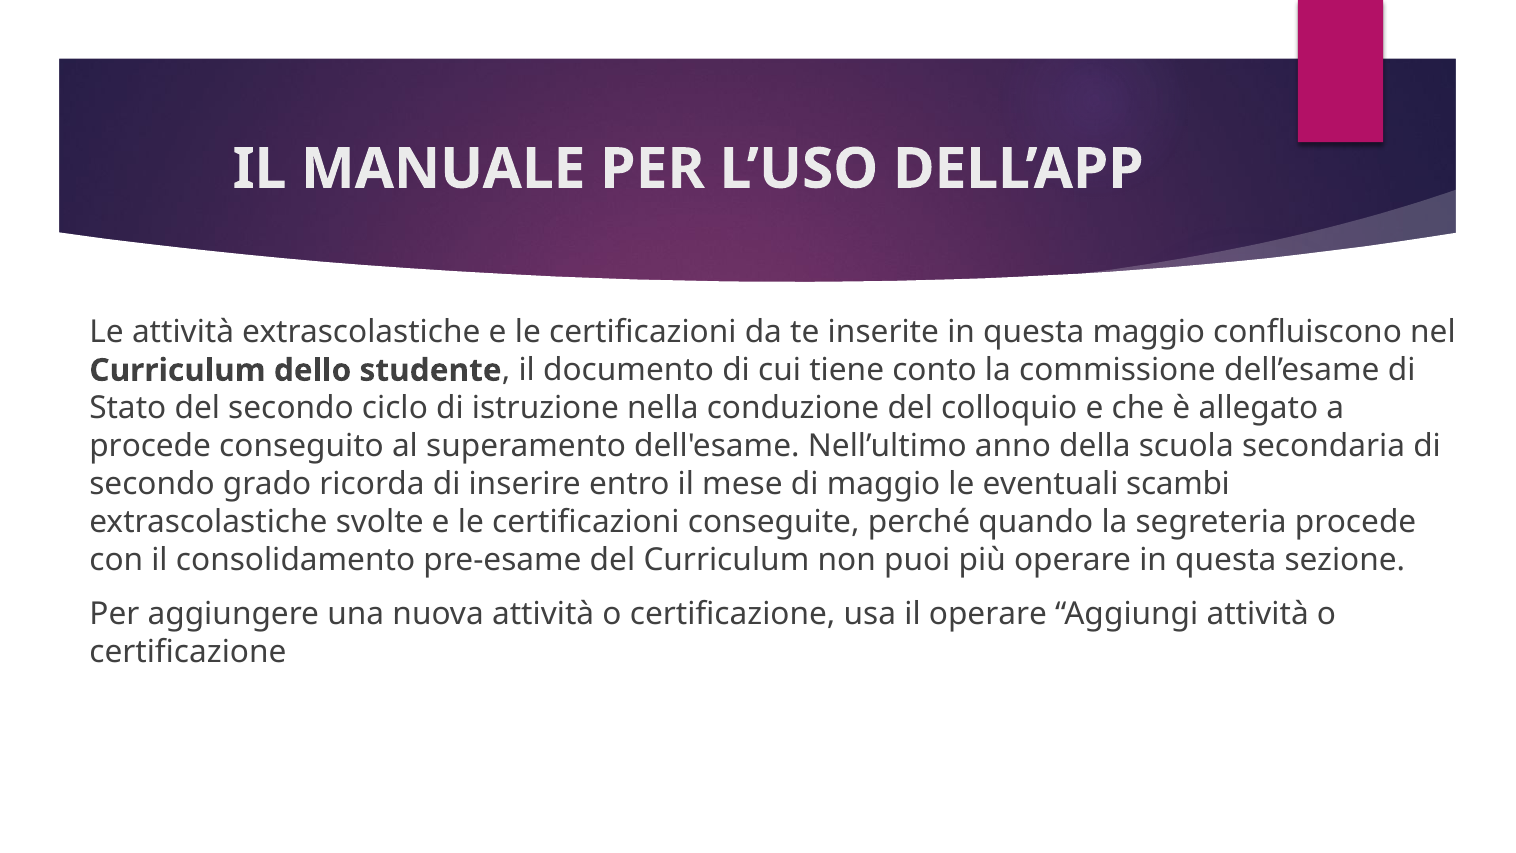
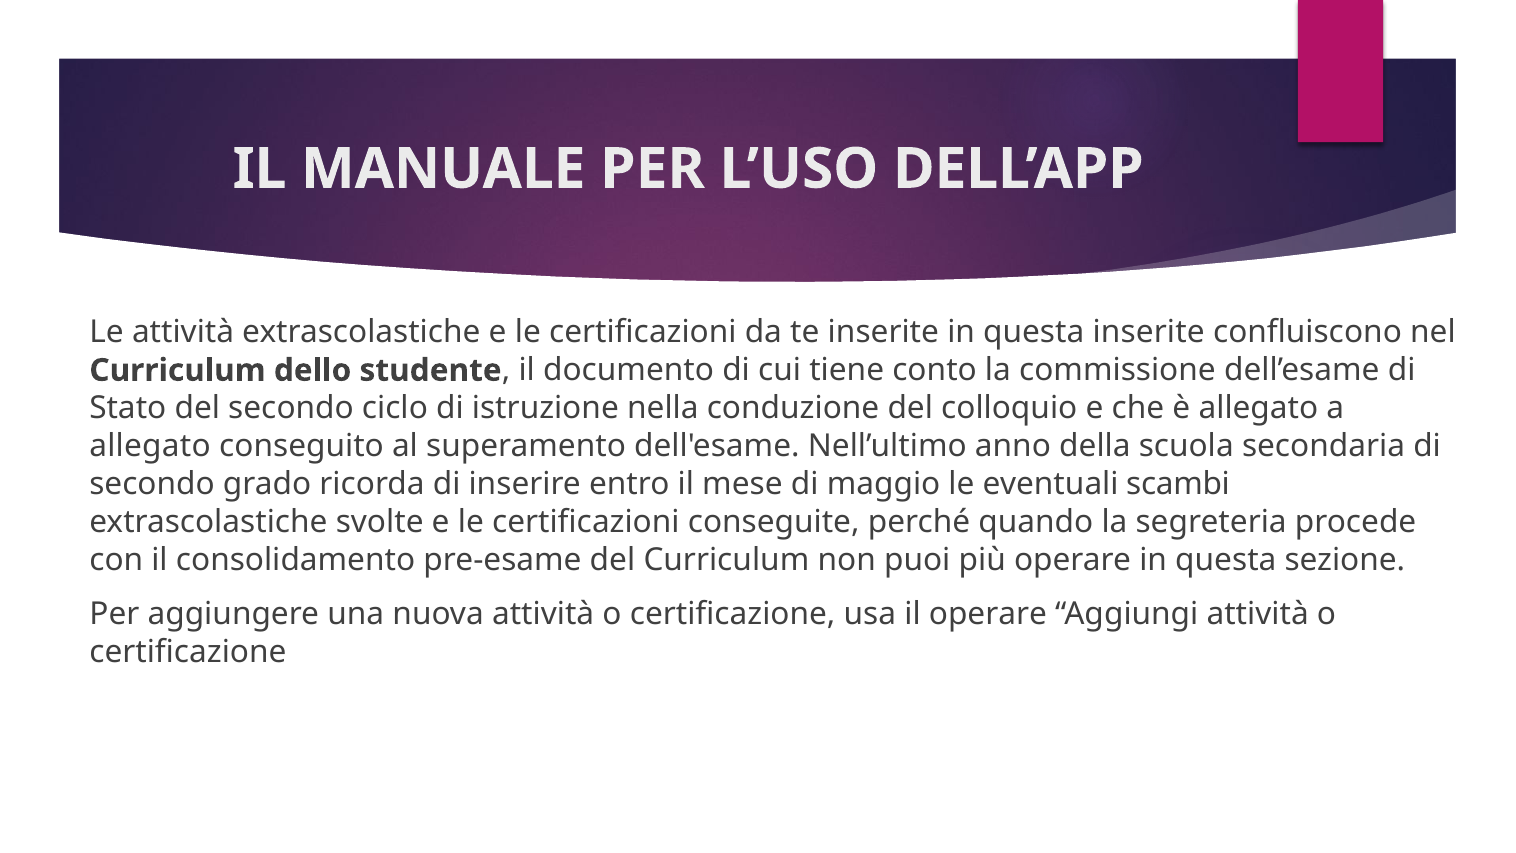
questa maggio: maggio -> inserite (1149, 332)
procede: procede -> allegato (150, 446)
